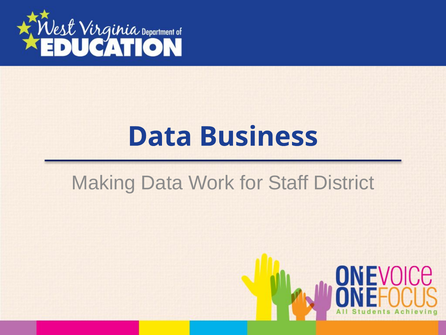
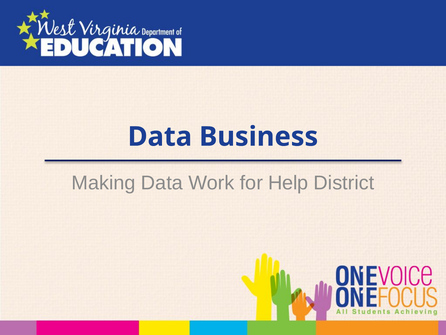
Staff: Staff -> Help (288, 183)
